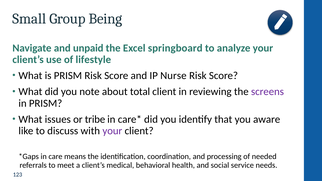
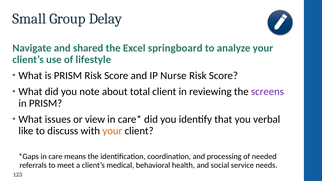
Being: Being -> Delay (105, 19)
unpaid: unpaid -> shared (88, 48)
tribe: tribe -> view (95, 119)
aware: aware -> verbal (267, 119)
your colour: purple -> orange (112, 131)
